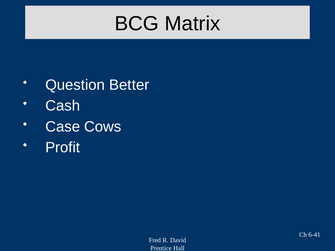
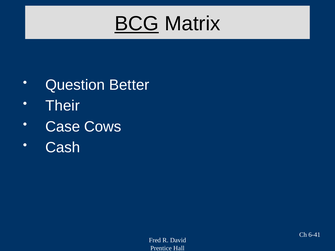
BCG underline: none -> present (137, 24)
Cash: Cash -> Their (63, 106)
Profit: Profit -> Cash (63, 148)
